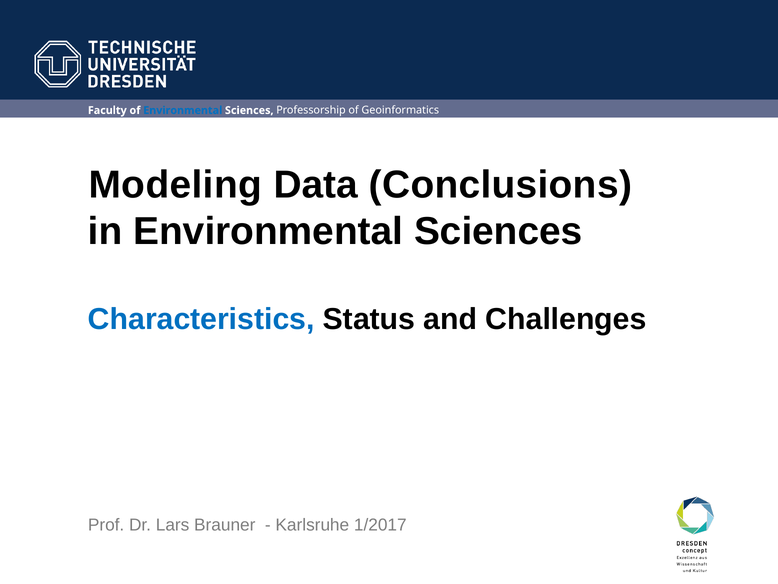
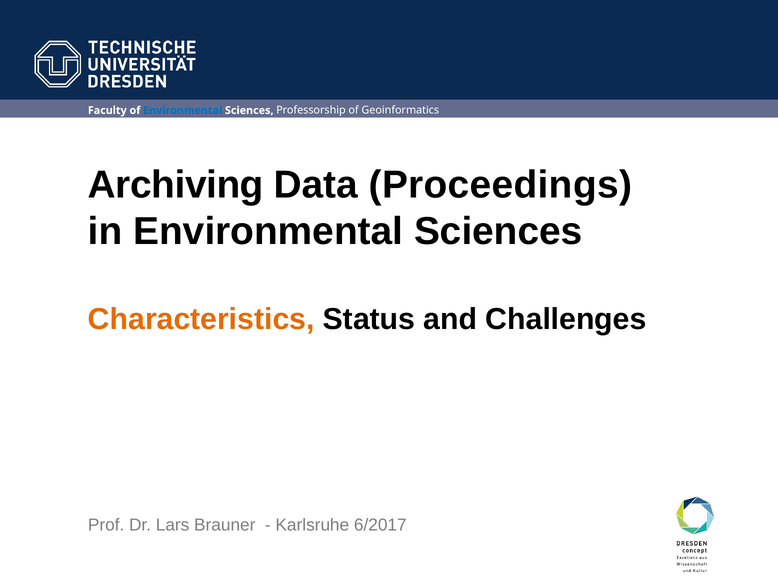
Modeling: Modeling -> Archiving (176, 185)
Conclusions: Conclusions -> Proceedings (500, 185)
Characteristics colour: blue -> orange (201, 319)
1/2017: 1/2017 -> 6/2017 (380, 525)
